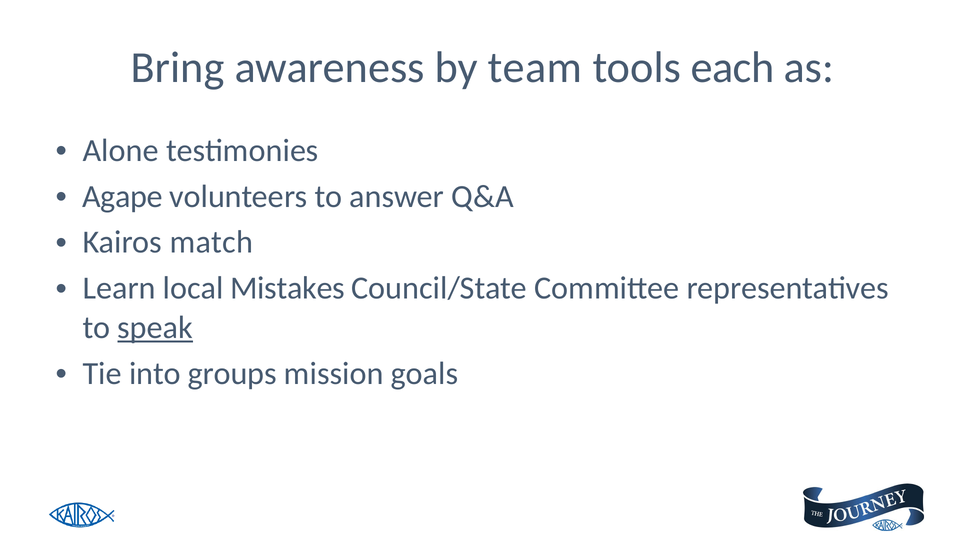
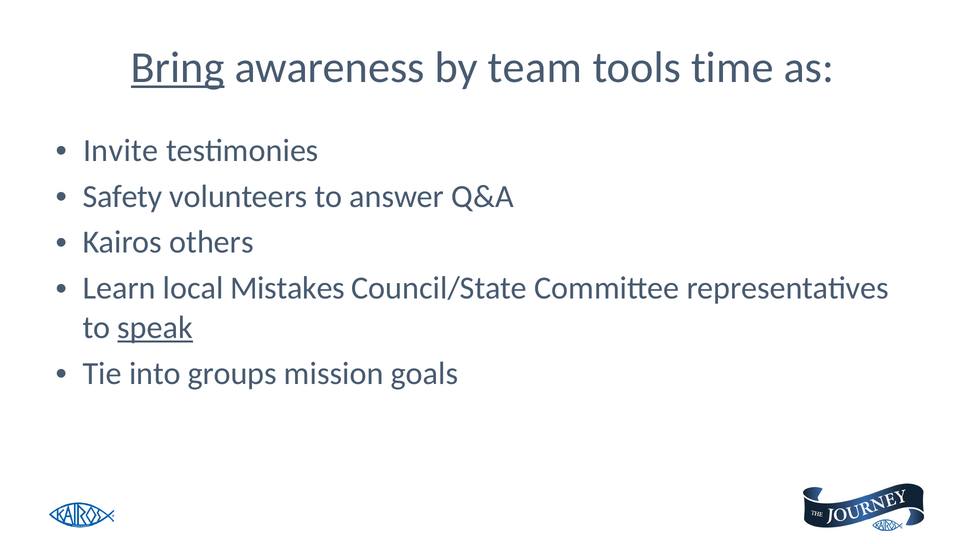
Bring underline: none -> present (178, 67)
each: each -> time (732, 67)
Alone: Alone -> Invite (121, 150)
Agape: Agape -> Safety (123, 196)
match: match -> others (212, 242)
